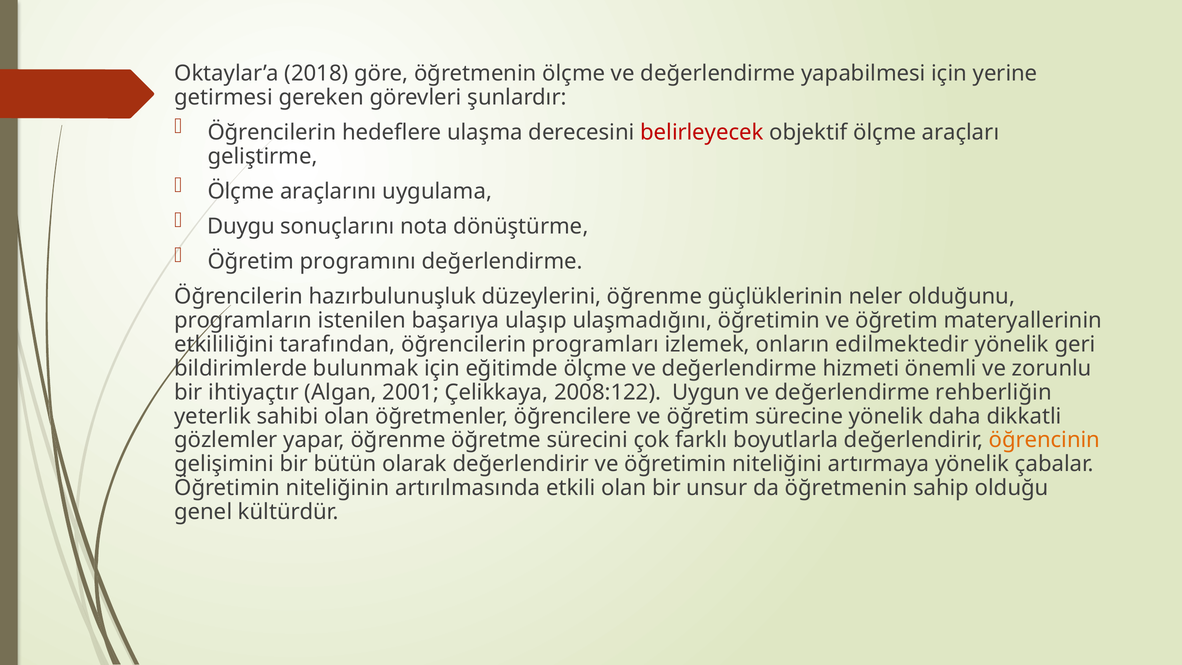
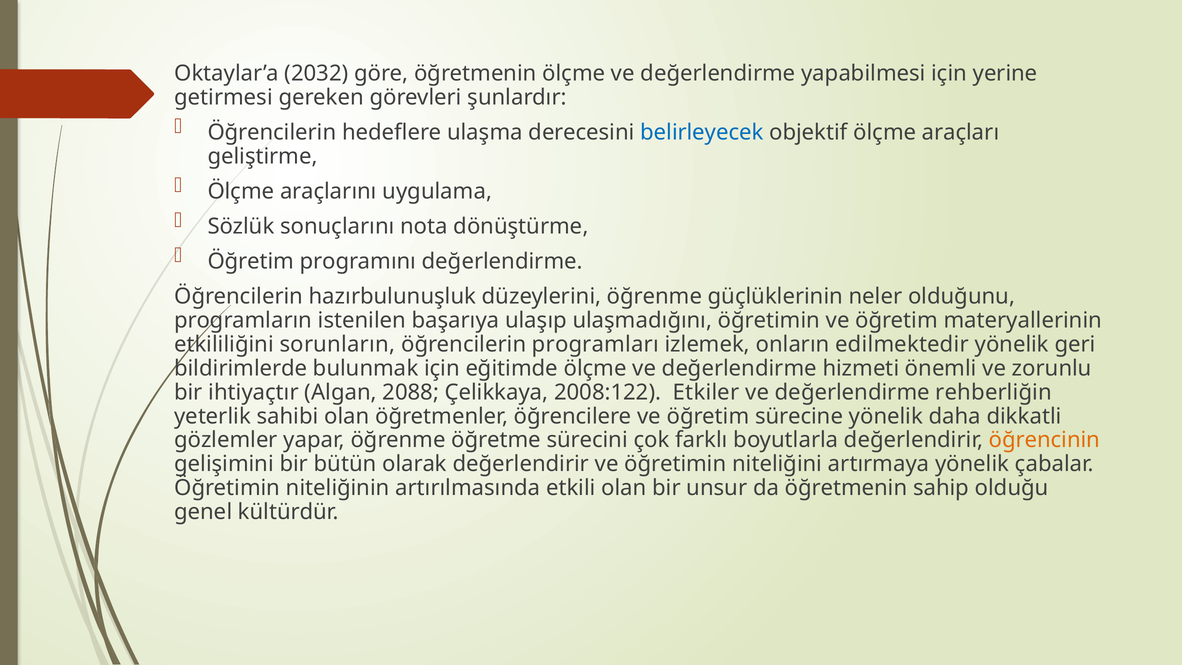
2018: 2018 -> 2032 (316, 74)
belirleyecek colour: red -> blue (702, 132)
Duygu: Duygu -> Sözlük (241, 226)
tarafından: tarafından -> sorunların (337, 344)
2001: 2001 -> 2088 (411, 392)
Uygun: Uygun -> Etkiler (706, 392)
